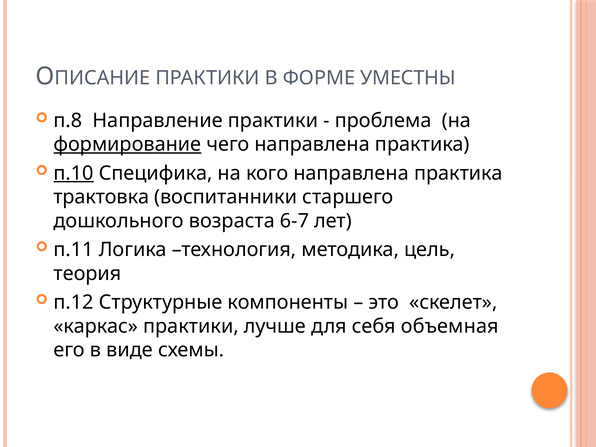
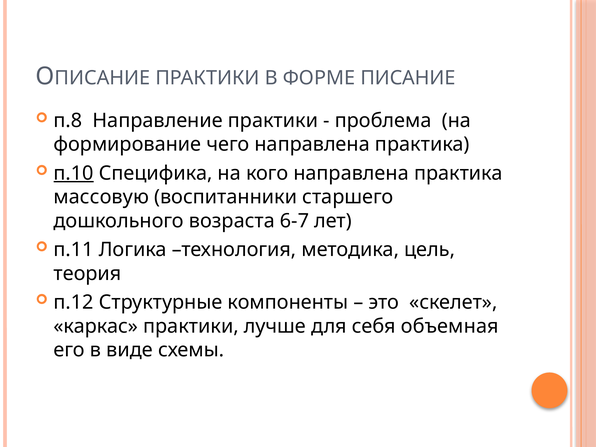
ФОРМЕ УМЕСТНЫ: УМЕСТНЫ -> ПИСАНИЕ (408, 78)
формирование underline: present -> none (127, 144)
трактовка: трактовка -> массовую (101, 197)
